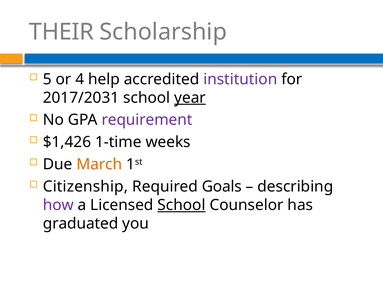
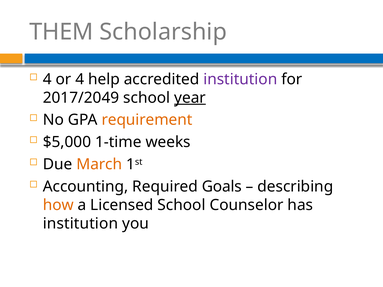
THEIR: THEIR -> THEM (61, 32)
5: 5 -> 4 (47, 79)
2017/2031: 2017/2031 -> 2017/2049 (81, 98)
requirement colour: purple -> orange (147, 120)
$1,426: $1,426 -> $5,000 (67, 142)
Citizenship: Citizenship -> Accounting (86, 187)
how colour: purple -> orange (58, 205)
School underline: present -> none (182, 205)
graduated: graduated -> institution (80, 224)
